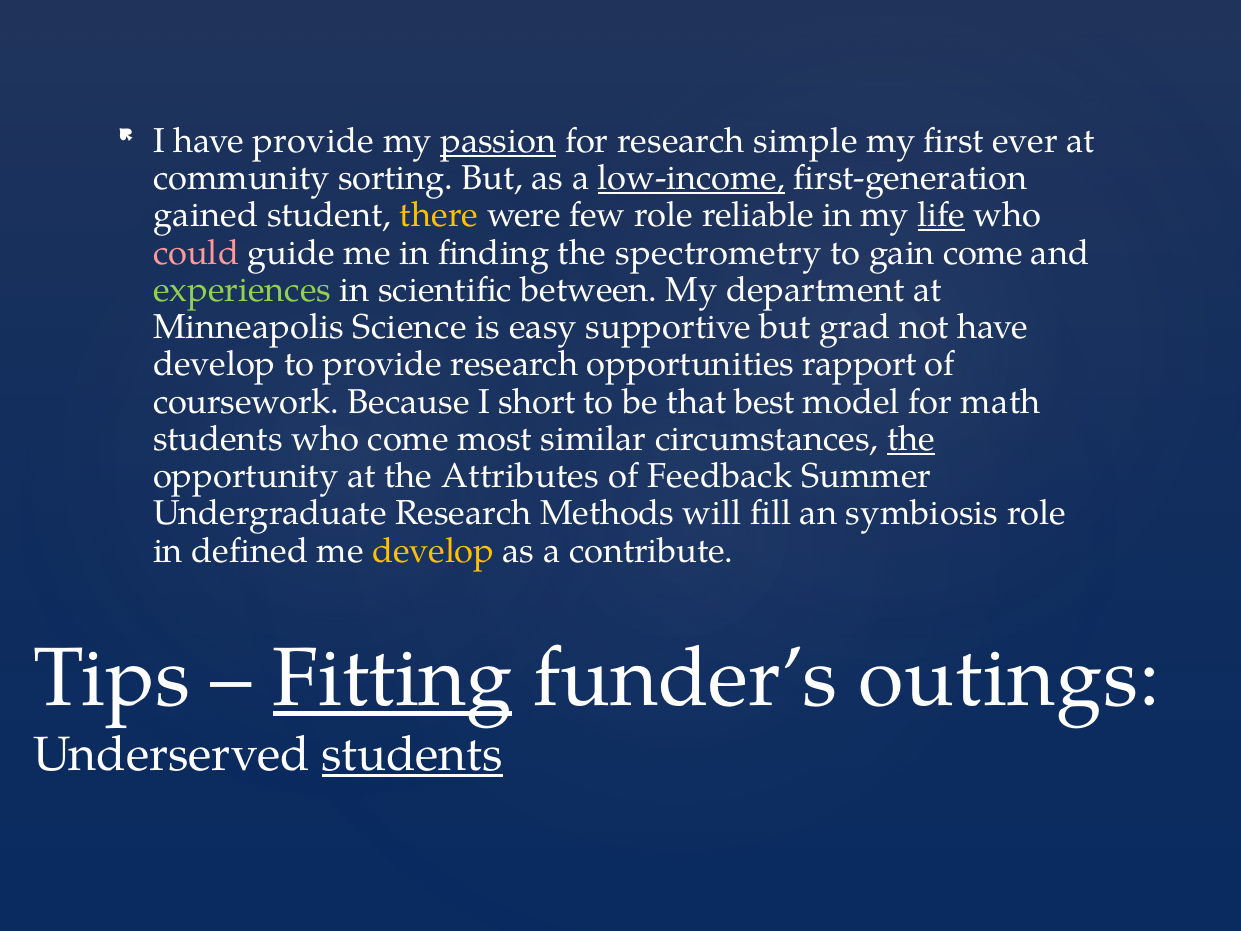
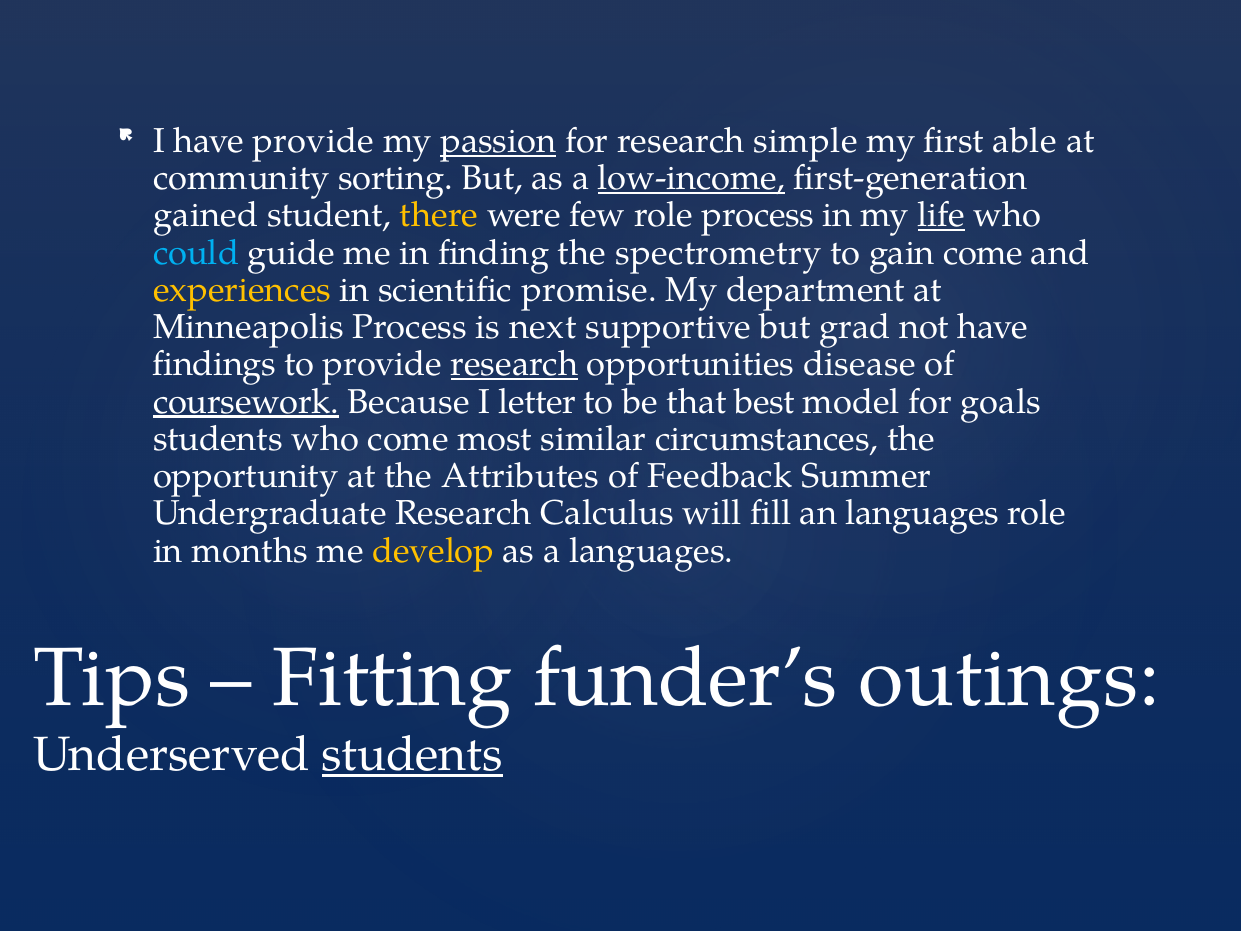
ever: ever -> able (1025, 141)
role reliable: reliable -> process (758, 215)
could colour: pink -> light blue (196, 253)
experiences colour: light green -> yellow (242, 290)
between: between -> promise (589, 290)
Minneapolis Science: Science -> Process (410, 327)
easy: easy -> next (543, 327)
develop: develop -> findings (215, 364)
research underline: none -> present (515, 364)
rapport: rapport -> disease (859, 364)
coursework underline: none -> present (246, 402)
short: short -> letter (537, 402)
math: math -> goals (1001, 402)
the underline: present -> none (911, 439)
Methods: Methods -> Calculus (607, 513)
an symbiosis: symbiosis -> languages (922, 513)
defined: defined -> months (250, 550)
a contribute: contribute -> languages (651, 550)
Fitting underline: present -> none (393, 678)
